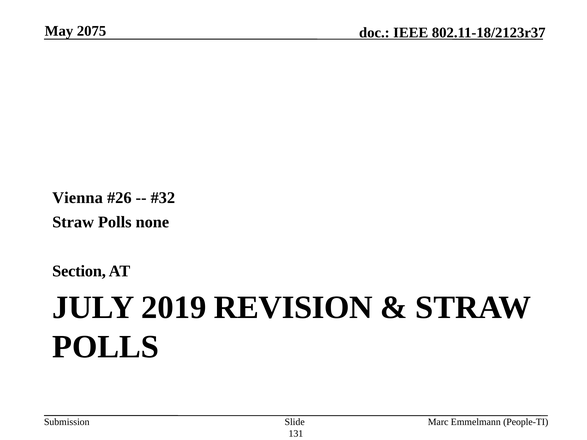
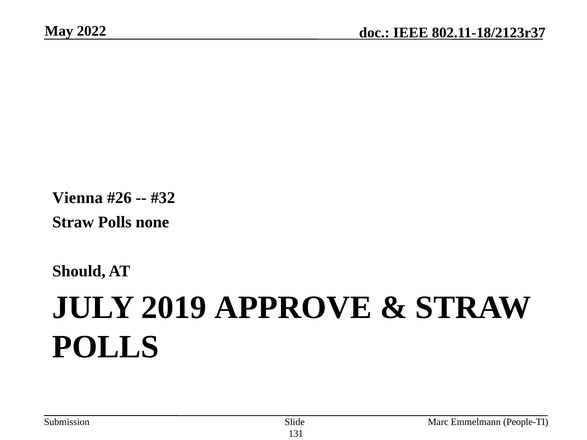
2075: 2075 -> 2022 (92, 31)
Section: Section -> Should (79, 271)
REVISION: REVISION -> APPROVE (293, 308)
